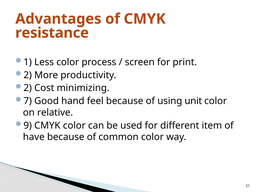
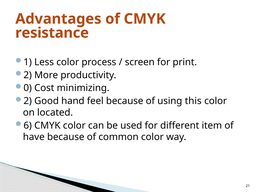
2: 2 -> 0 (28, 88)
7: 7 -> 2 (28, 101)
unit: unit -> this (193, 101)
relative: relative -> located (55, 113)
9: 9 -> 6 (28, 125)
